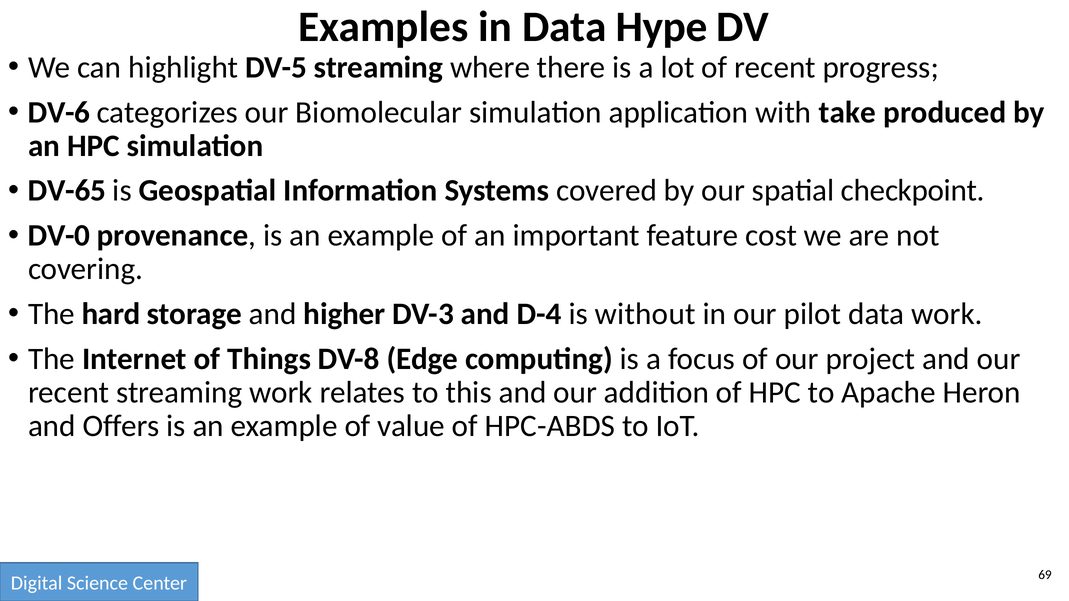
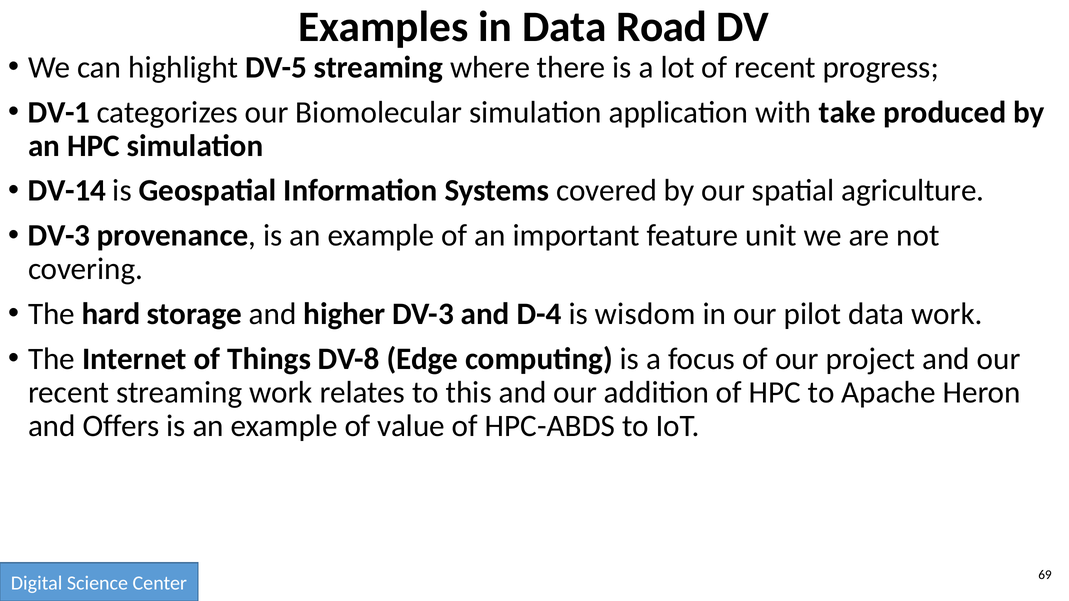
Hype: Hype -> Road (662, 27)
DV-6: DV-6 -> DV-1 (59, 112)
DV-65: DV-65 -> DV-14 (67, 191)
checkpoint: checkpoint -> agriculture (913, 191)
DV-0: DV-0 -> DV-3 (59, 236)
cost: cost -> unit (771, 236)
without: without -> wisdom (645, 314)
